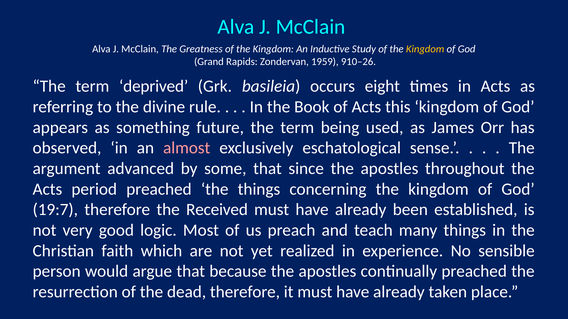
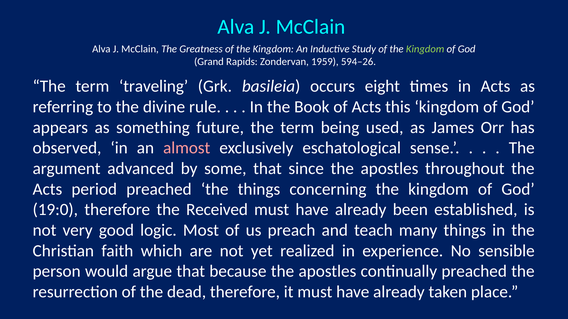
Kingdom colour: yellow -> light green (425, 49)
910–26: 910–26 -> 594–26 (358, 62)
deprived: deprived -> traveling (154, 86)
19:7: 19:7 -> 19:0 (55, 210)
